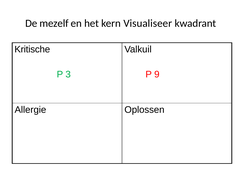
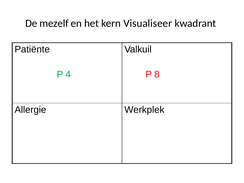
Kritische: Kritische -> Patiënte (32, 49)
3: 3 -> 4 (68, 74)
9: 9 -> 8 (157, 74)
Oplossen: Oplossen -> Werkplek (144, 110)
